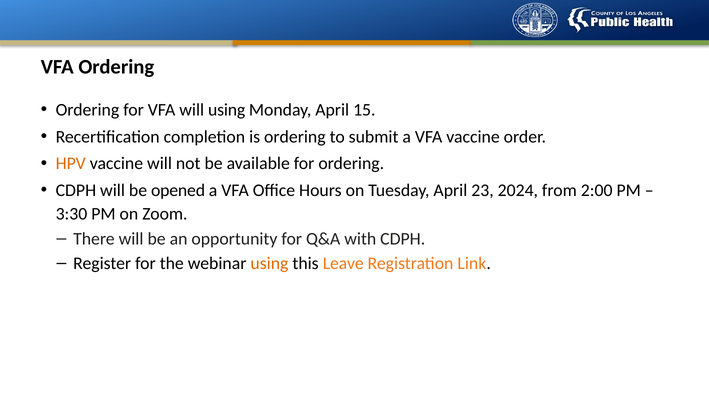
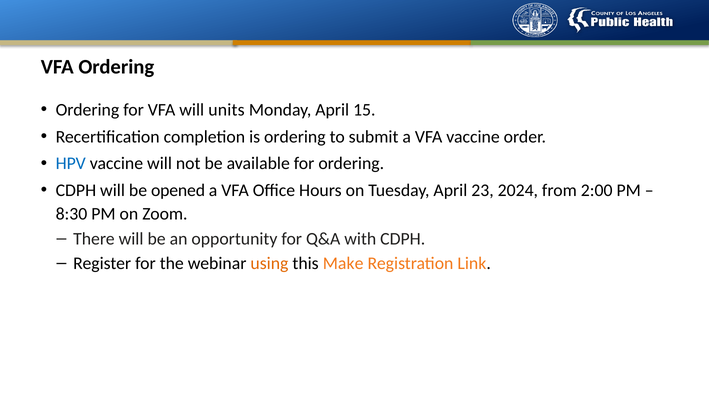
will using: using -> units (226, 110)
HPV colour: orange -> blue (71, 164)
3:30: 3:30 -> 8:30 (71, 214)
Leave: Leave -> Make (343, 263)
